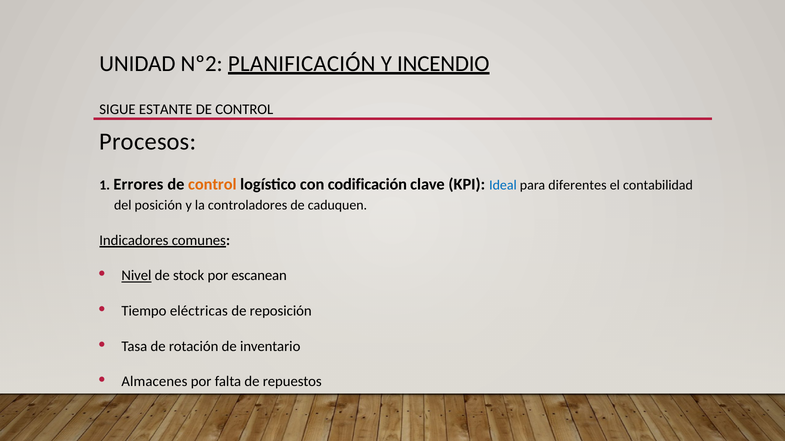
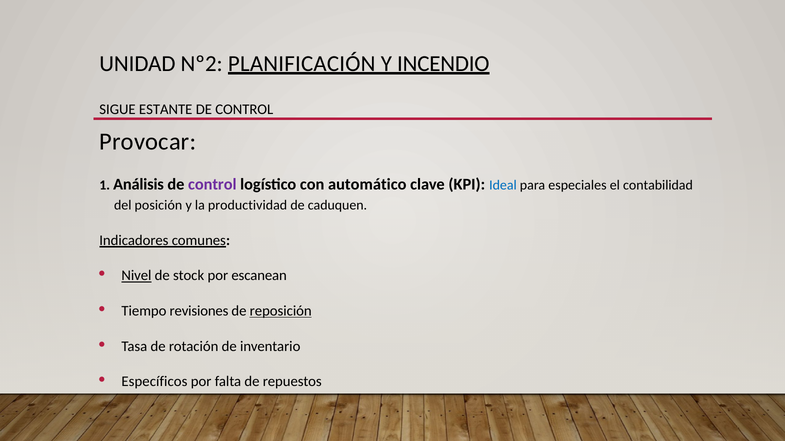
Procesos: Procesos -> Provocar (148, 142)
Errores: Errores -> Análisis (139, 185)
control colour: orange -> purple (212, 185)
codificación: codificación -> automático (367, 185)
diferentes: diferentes -> especiales (577, 185)
controladores: controladores -> productividad (248, 206)
eléctricas: eléctricas -> revisiones (199, 311)
reposición underline: none -> present (281, 311)
Almacenes: Almacenes -> Específicos (154, 382)
